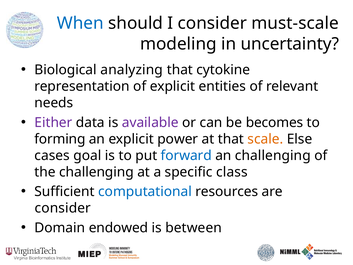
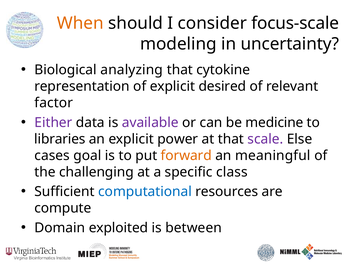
When colour: blue -> orange (80, 23)
must-scale: must-scale -> focus-scale (295, 23)
entities: entities -> desired (222, 86)
needs: needs -> factor (54, 103)
becomes: becomes -> medicine (274, 122)
forming: forming -> libraries (60, 139)
scale colour: orange -> purple (265, 139)
forward colour: blue -> orange (186, 155)
an challenging: challenging -> meaningful (273, 155)
consider: consider -> compute (63, 208)
endowed: endowed -> exploited (118, 228)
